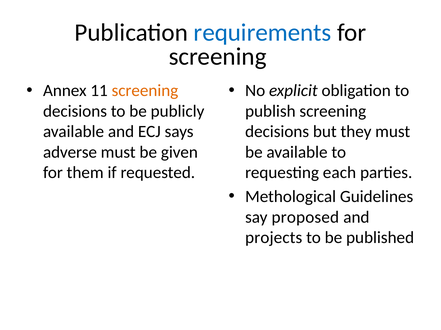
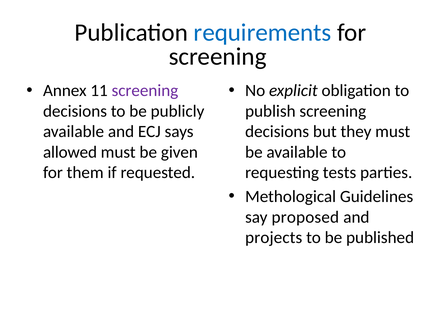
screening colour: orange -> purple (145, 91)
adverse: adverse -> allowed (70, 152)
each: each -> tests (340, 173)
